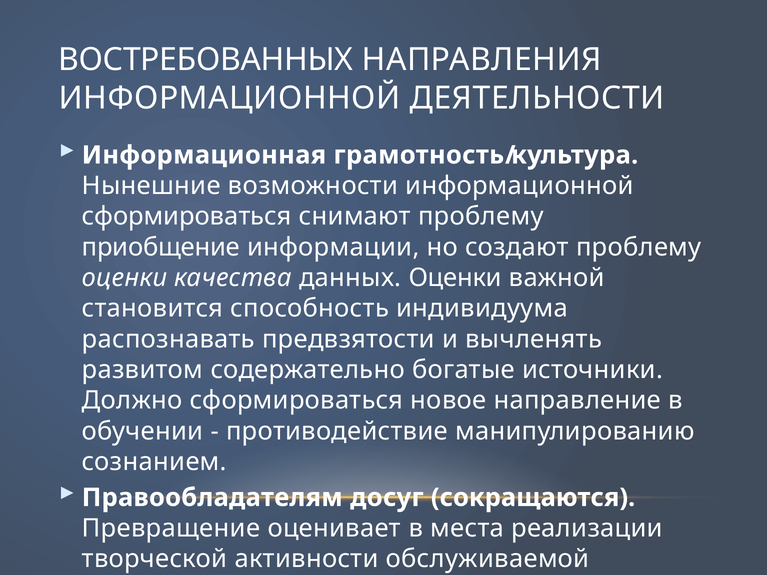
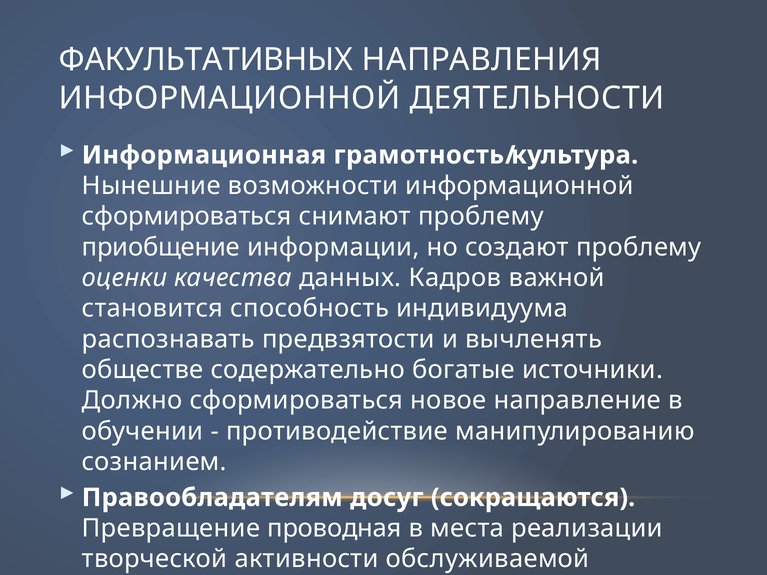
ВОСТРЕБОВАННЫХ: ВОСТРЕБОВАННЫХ -> ФАКУЛЬТАТИВНЫХ (206, 60)
данных Оценки: Оценки -> Кадров (455, 278)
развитом: развитом -> обществе (143, 370)
оценивает: оценивает -> проводная (334, 528)
